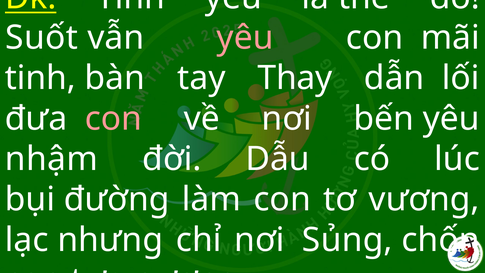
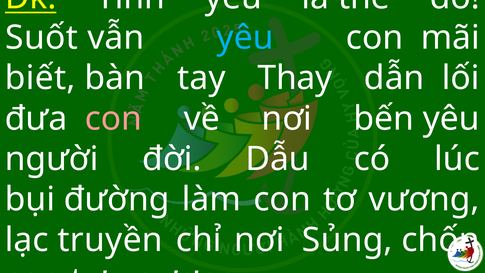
yêu colour: pink -> light blue (245, 38)
tinh: tinh -> biết (40, 78)
nhậm: nhậm -> người (52, 159)
nhưng: nhưng -> truyền (110, 240)
